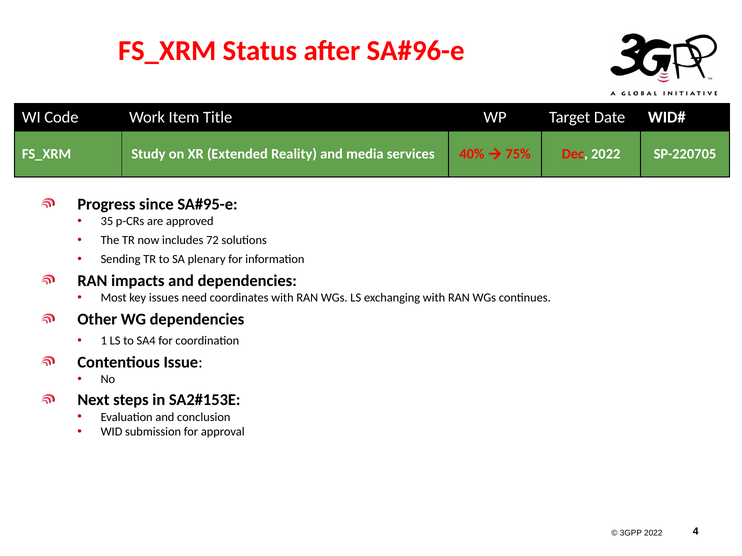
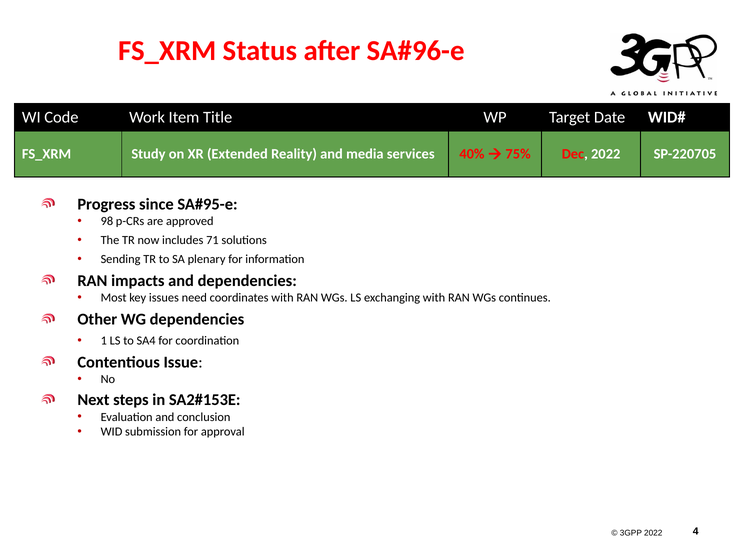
35: 35 -> 98 (107, 221)
72: 72 -> 71 (212, 240)
